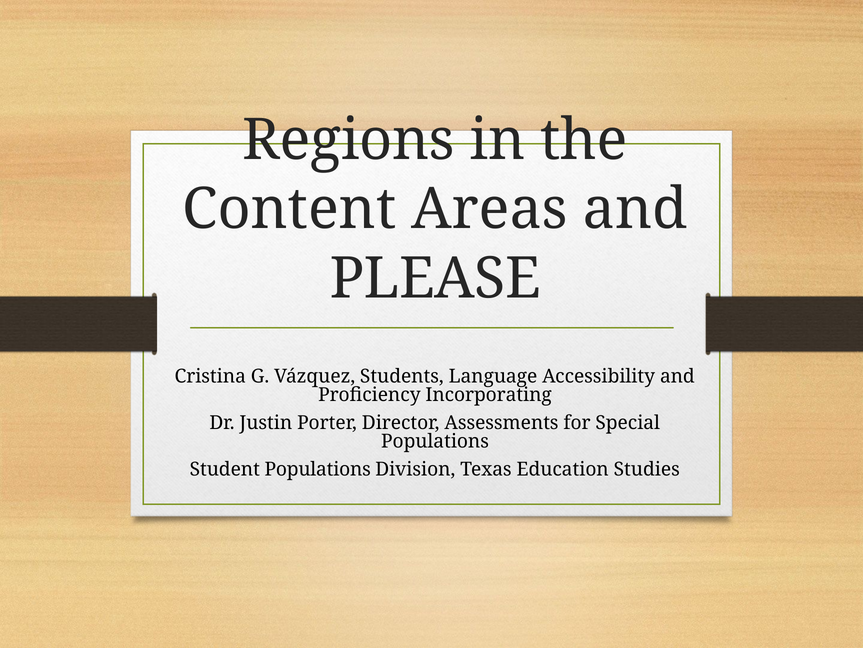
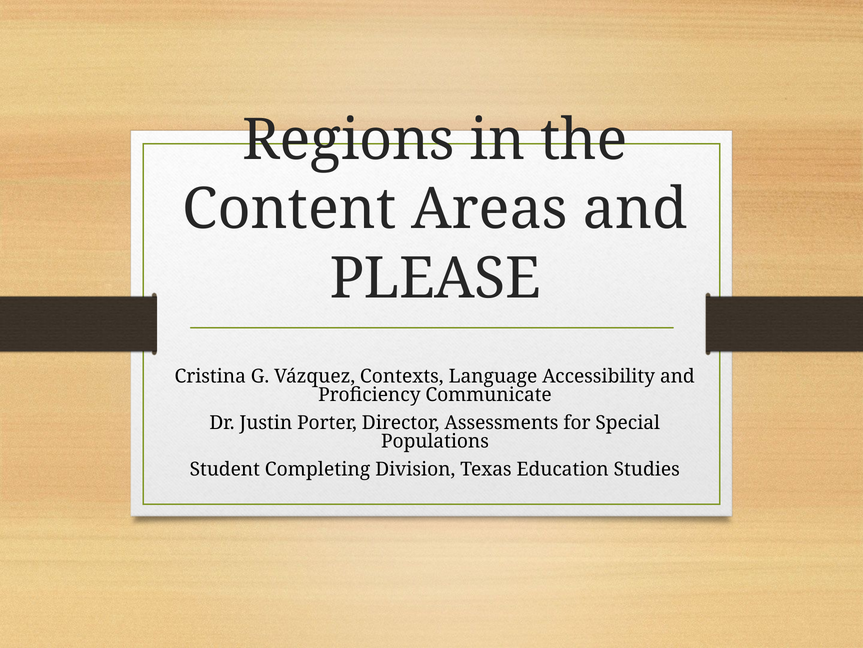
Students: Students -> Contexts (402, 376)
Incorporating: Incorporating -> Communicate (489, 394)
Student Populations: Populations -> Completing (318, 469)
